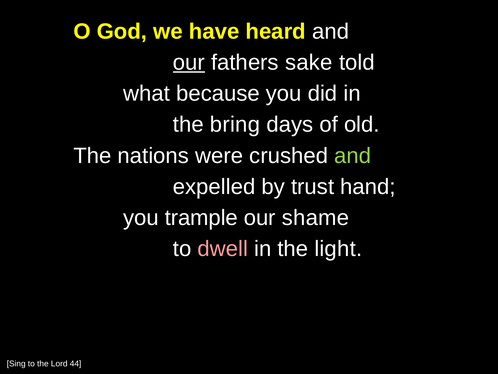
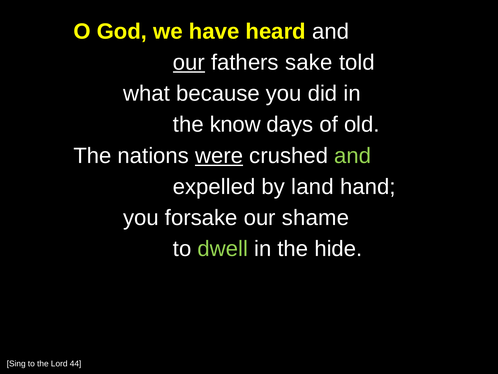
bring: bring -> know (235, 124)
were underline: none -> present (219, 155)
trust: trust -> land (312, 186)
trample: trample -> forsake (201, 217)
dwell colour: pink -> light green (223, 248)
light: light -> hide (338, 248)
